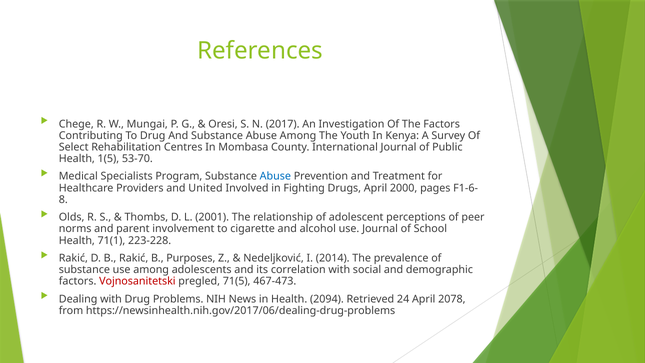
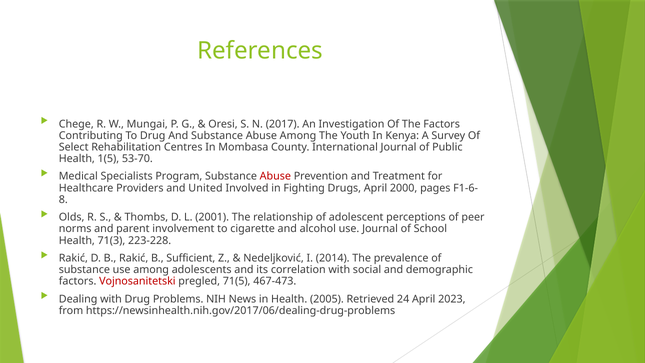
Abuse colour: blue -> red (275, 176)
71(1: 71(1 -> 71(3 (111, 240)
Purposes: Purposes -> Sufficient (191, 258)
2094: 2094 -> 2005 (327, 299)
2078: 2078 -> 2023 (452, 299)
